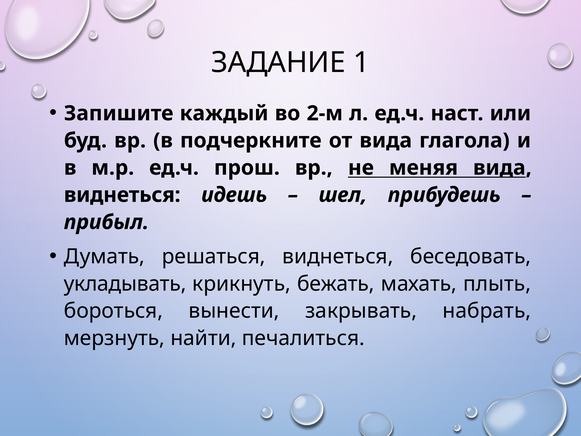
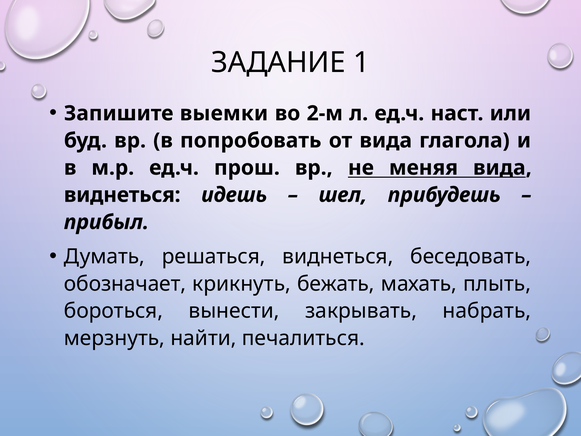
каждый: каждый -> выемки (224, 113)
подчеркните: подчеркните -> попробовать (251, 140)
укладывать: укладывать -> обозначает (125, 284)
